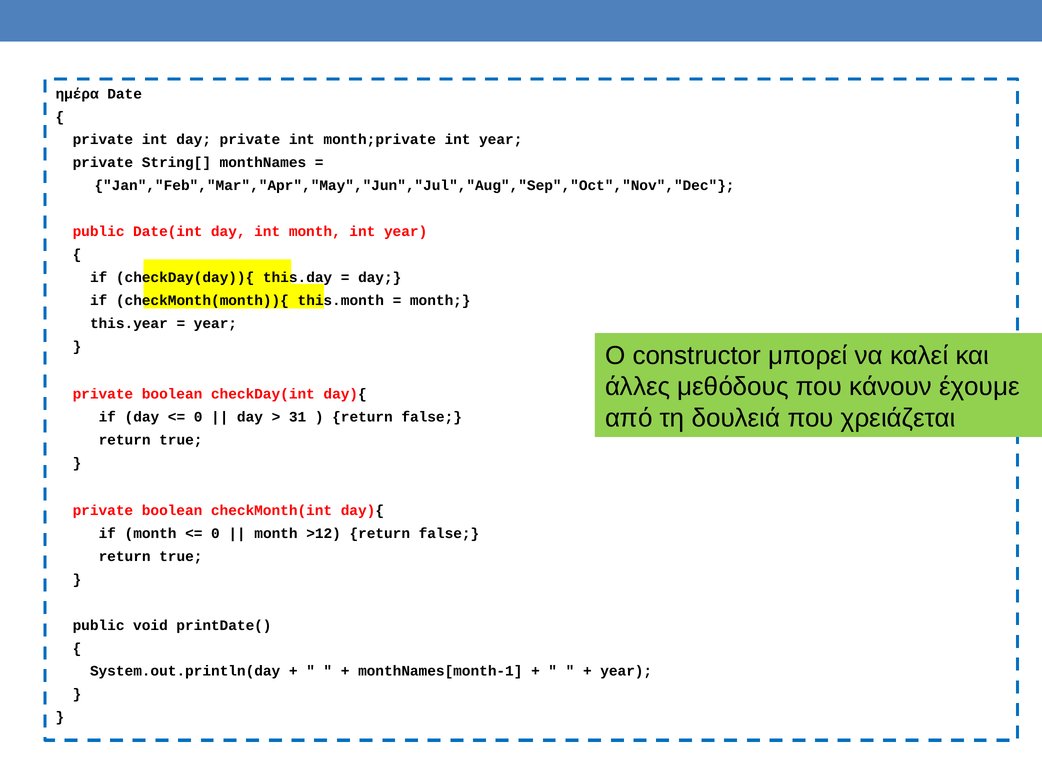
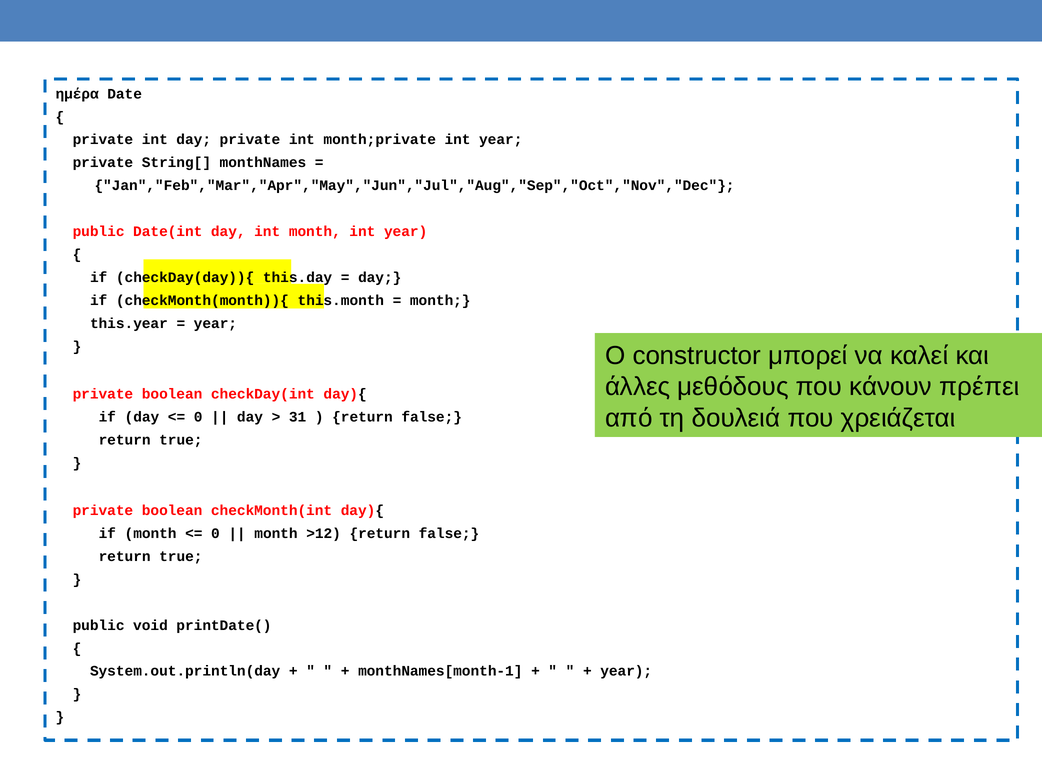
έχουμε: έχουμε -> πρέπει (979, 387)
